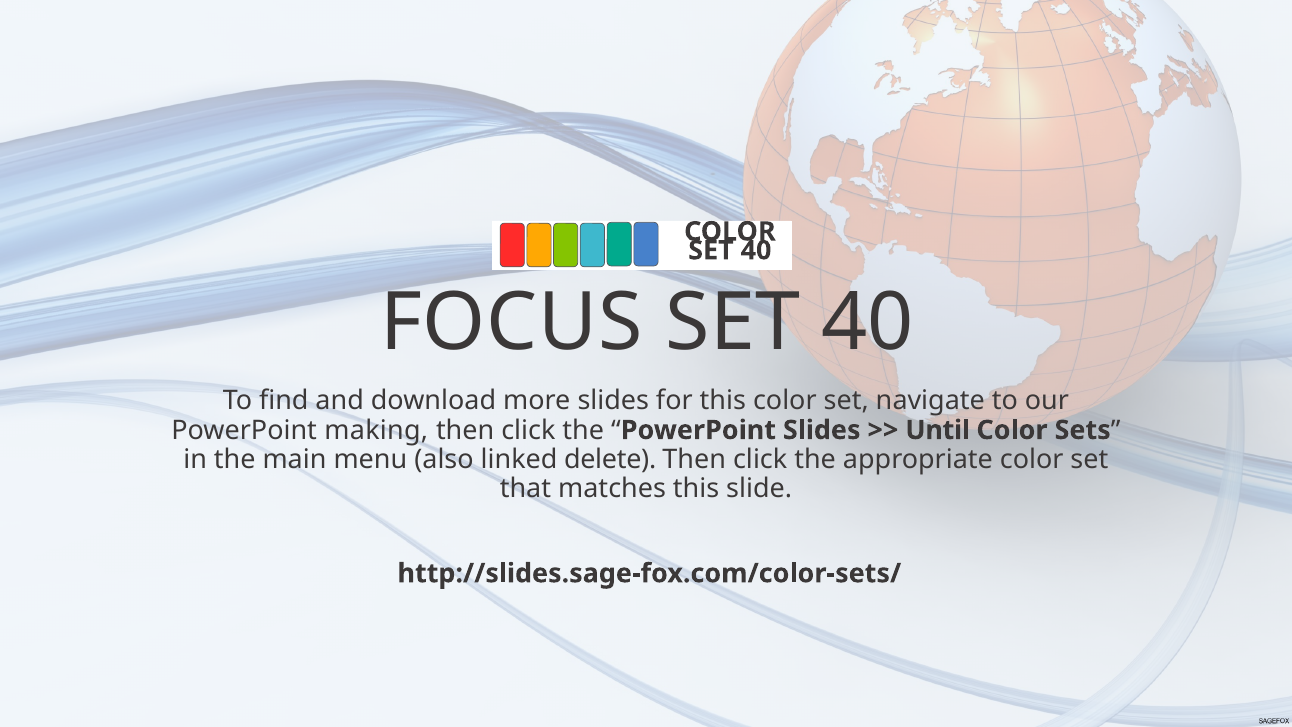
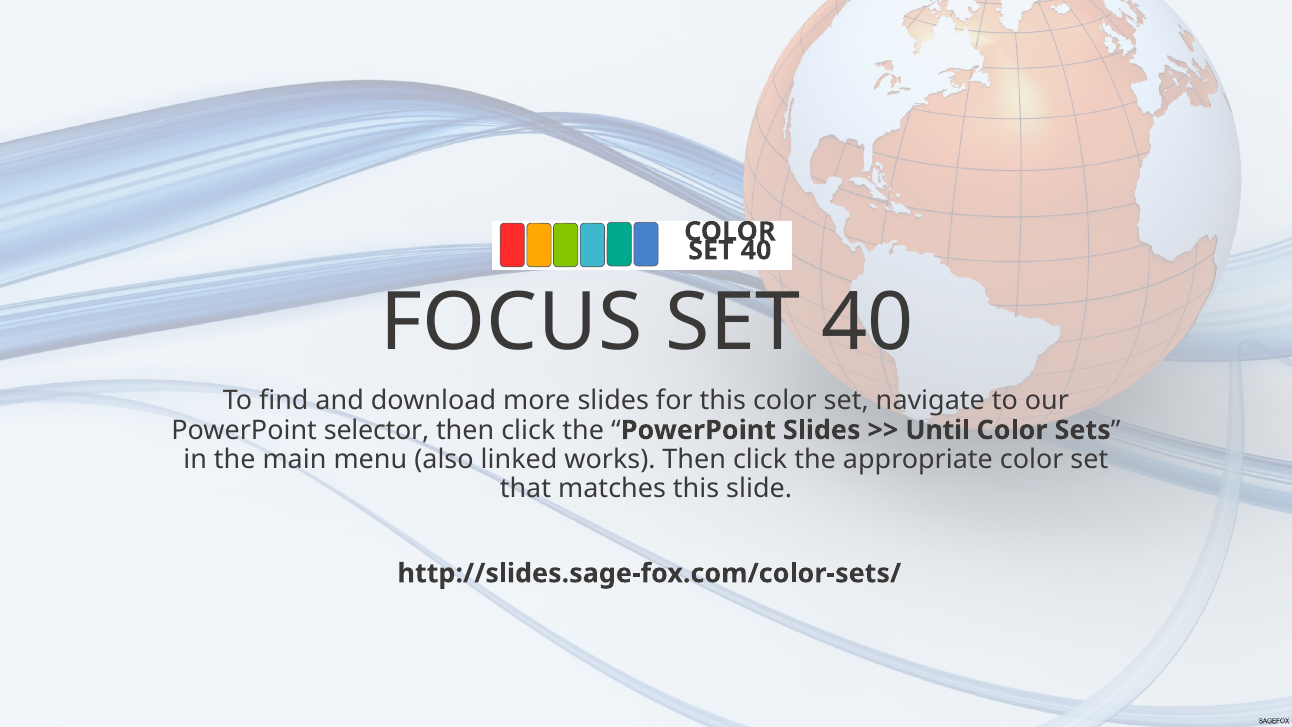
making: making -> selector (377, 430)
delete: delete -> works (610, 459)
